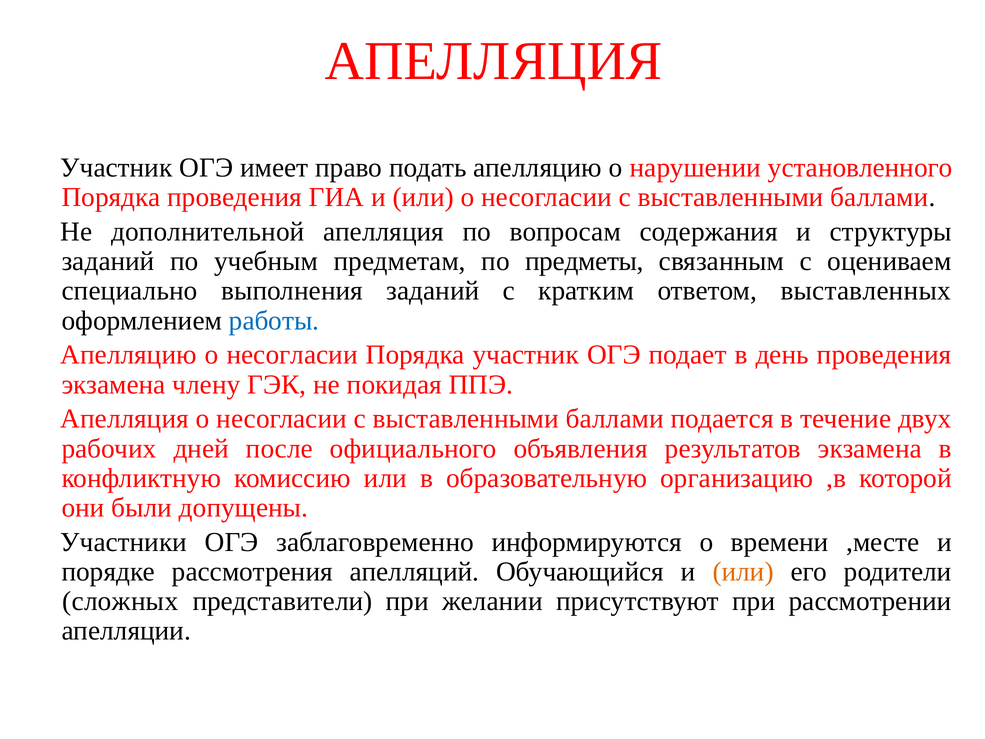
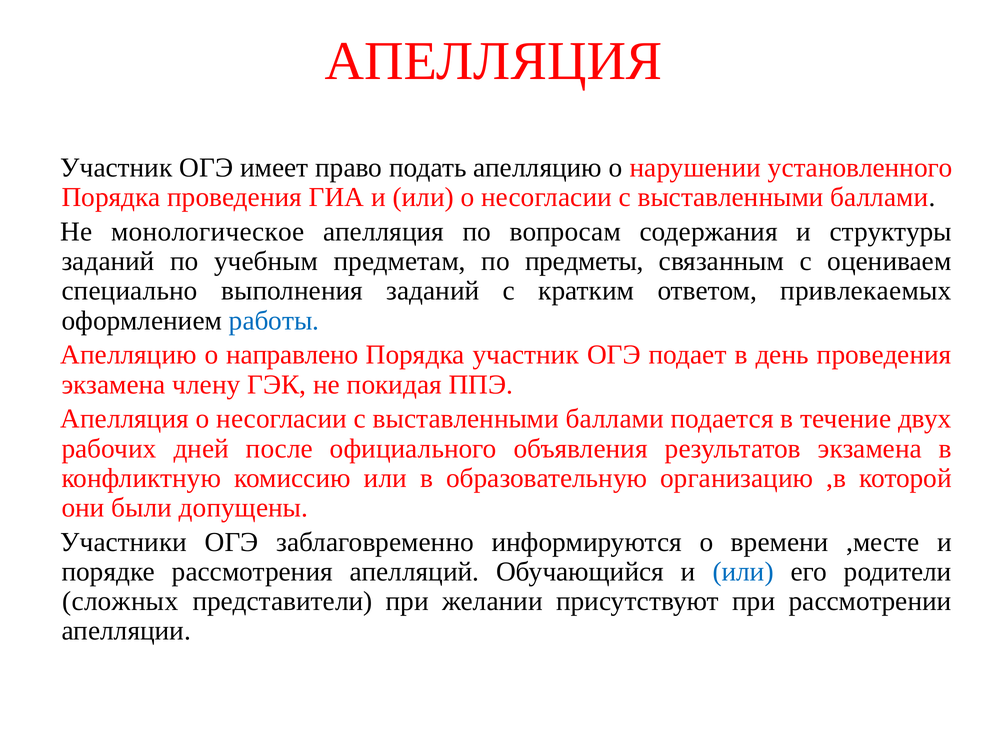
дополнительной: дополнительной -> монологическое (208, 232)
выставленных: выставленных -> привлекаемых (866, 291)
Апелляцию о несогласии: несогласии -> направлено (292, 355)
или colour: orange -> blue (743, 571)
